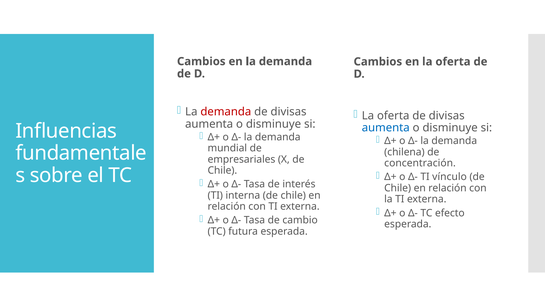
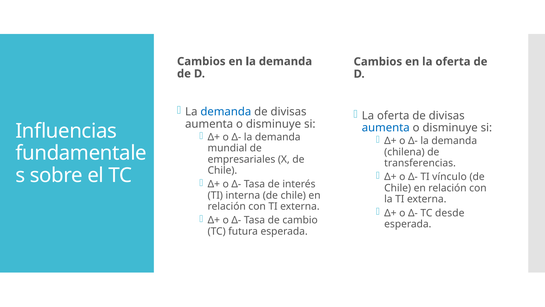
demanda colour: red -> blue (226, 112)
concentración: concentración -> transferencias (420, 163)
efecto: efecto -> desde (450, 213)
